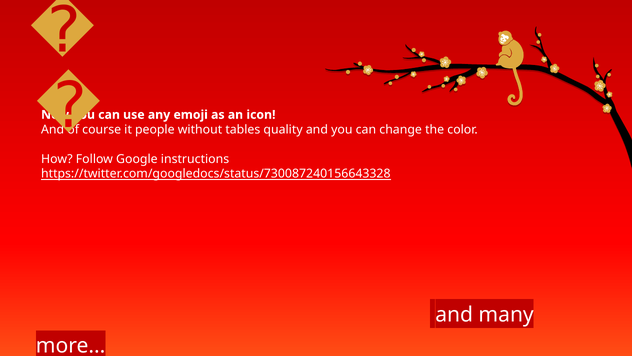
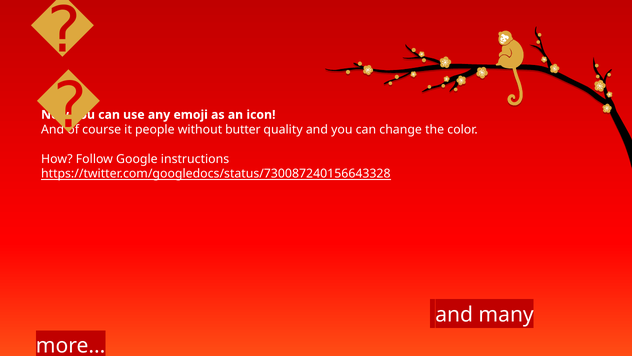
tables: tables -> butter (243, 129)
